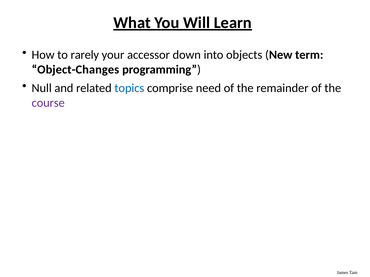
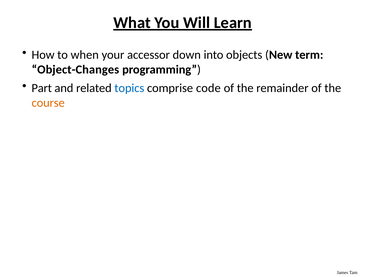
rarely: rarely -> when (85, 55)
Null: Null -> Part (42, 88)
need: need -> code (208, 88)
course colour: purple -> orange (48, 103)
